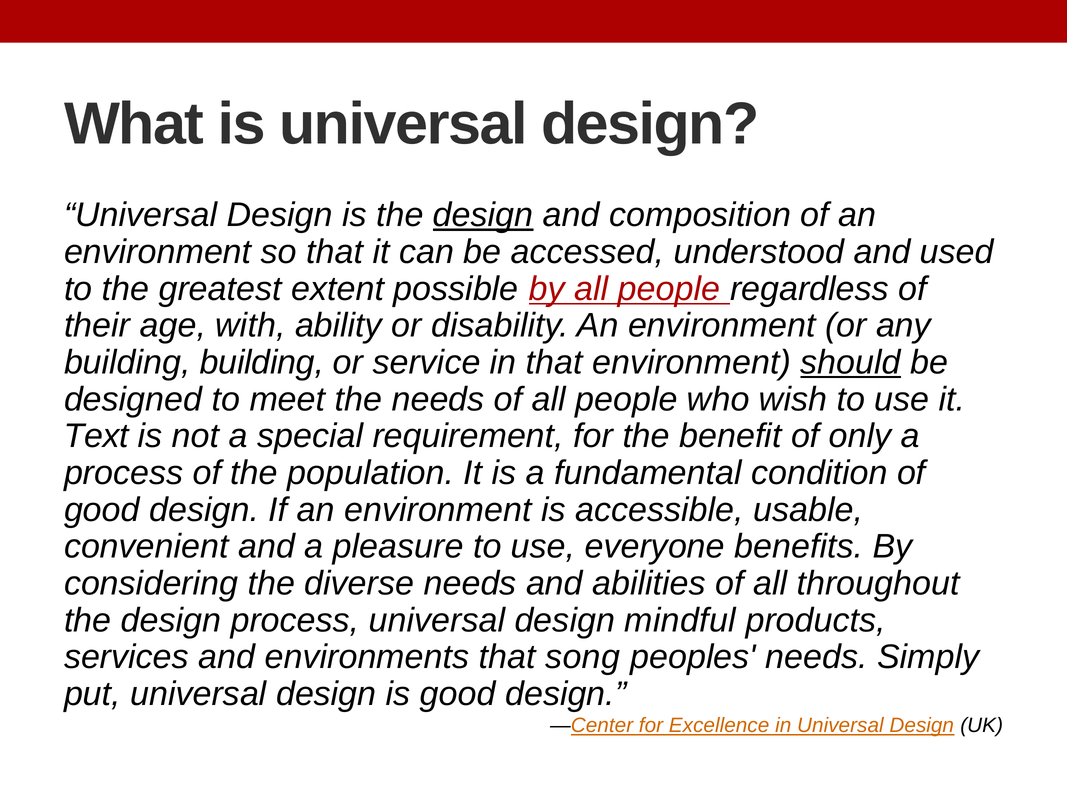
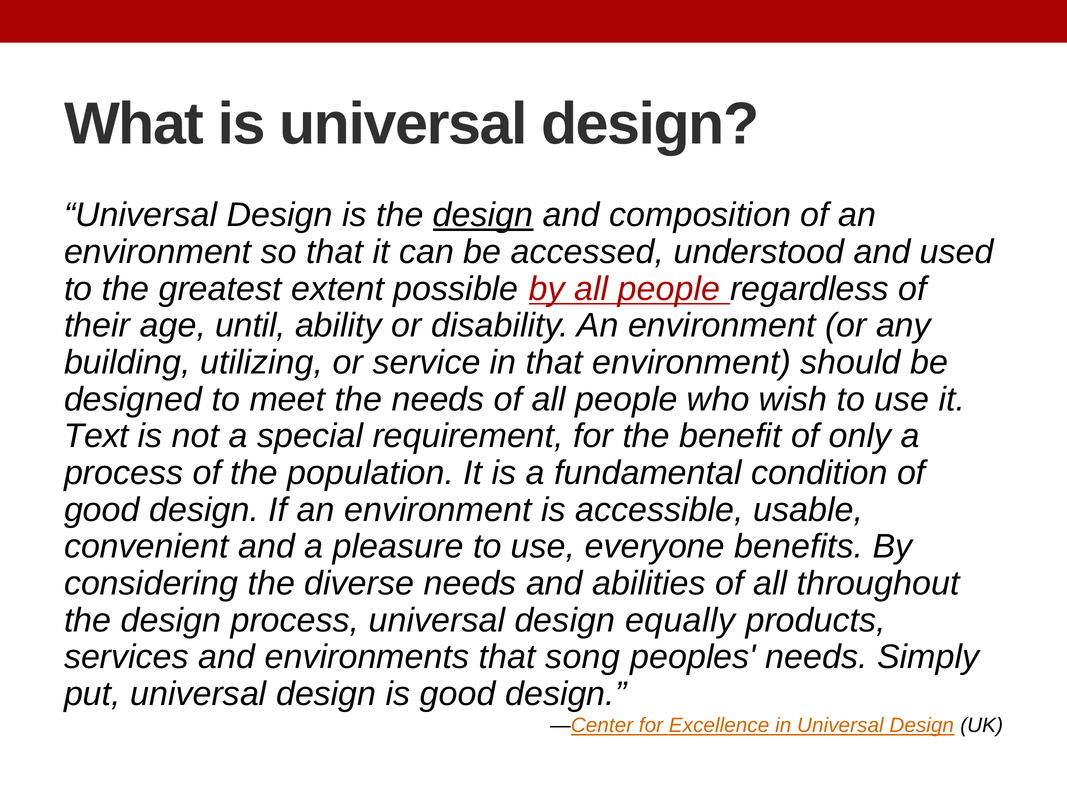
with: with -> until (251, 325)
building building: building -> utilizing (262, 362)
should underline: present -> none (851, 362)
mindful: mindful -> equally (680, 620)
